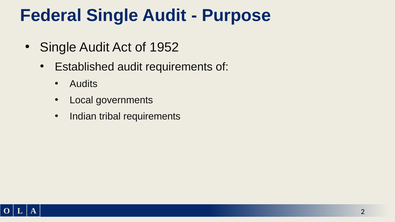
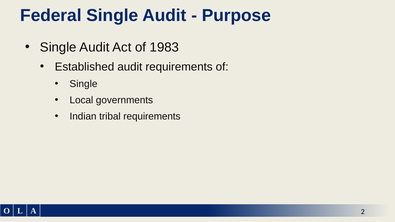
1952: 1952 -> 1983 (164, 47)
Audits: Audits -> Single (84, 84)
